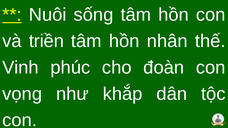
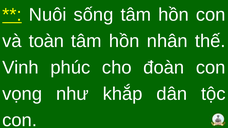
triền: triền -> toàn (46, 41)
